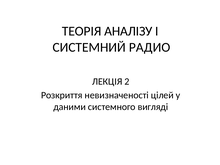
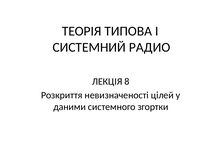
АНАЛІЗУ: АНАЛІЗУ -> ТИПОВА (128, 31)
2: 2 -> 8 (127, 81)
вигляді: вигляді -> згортки (153, 107)
